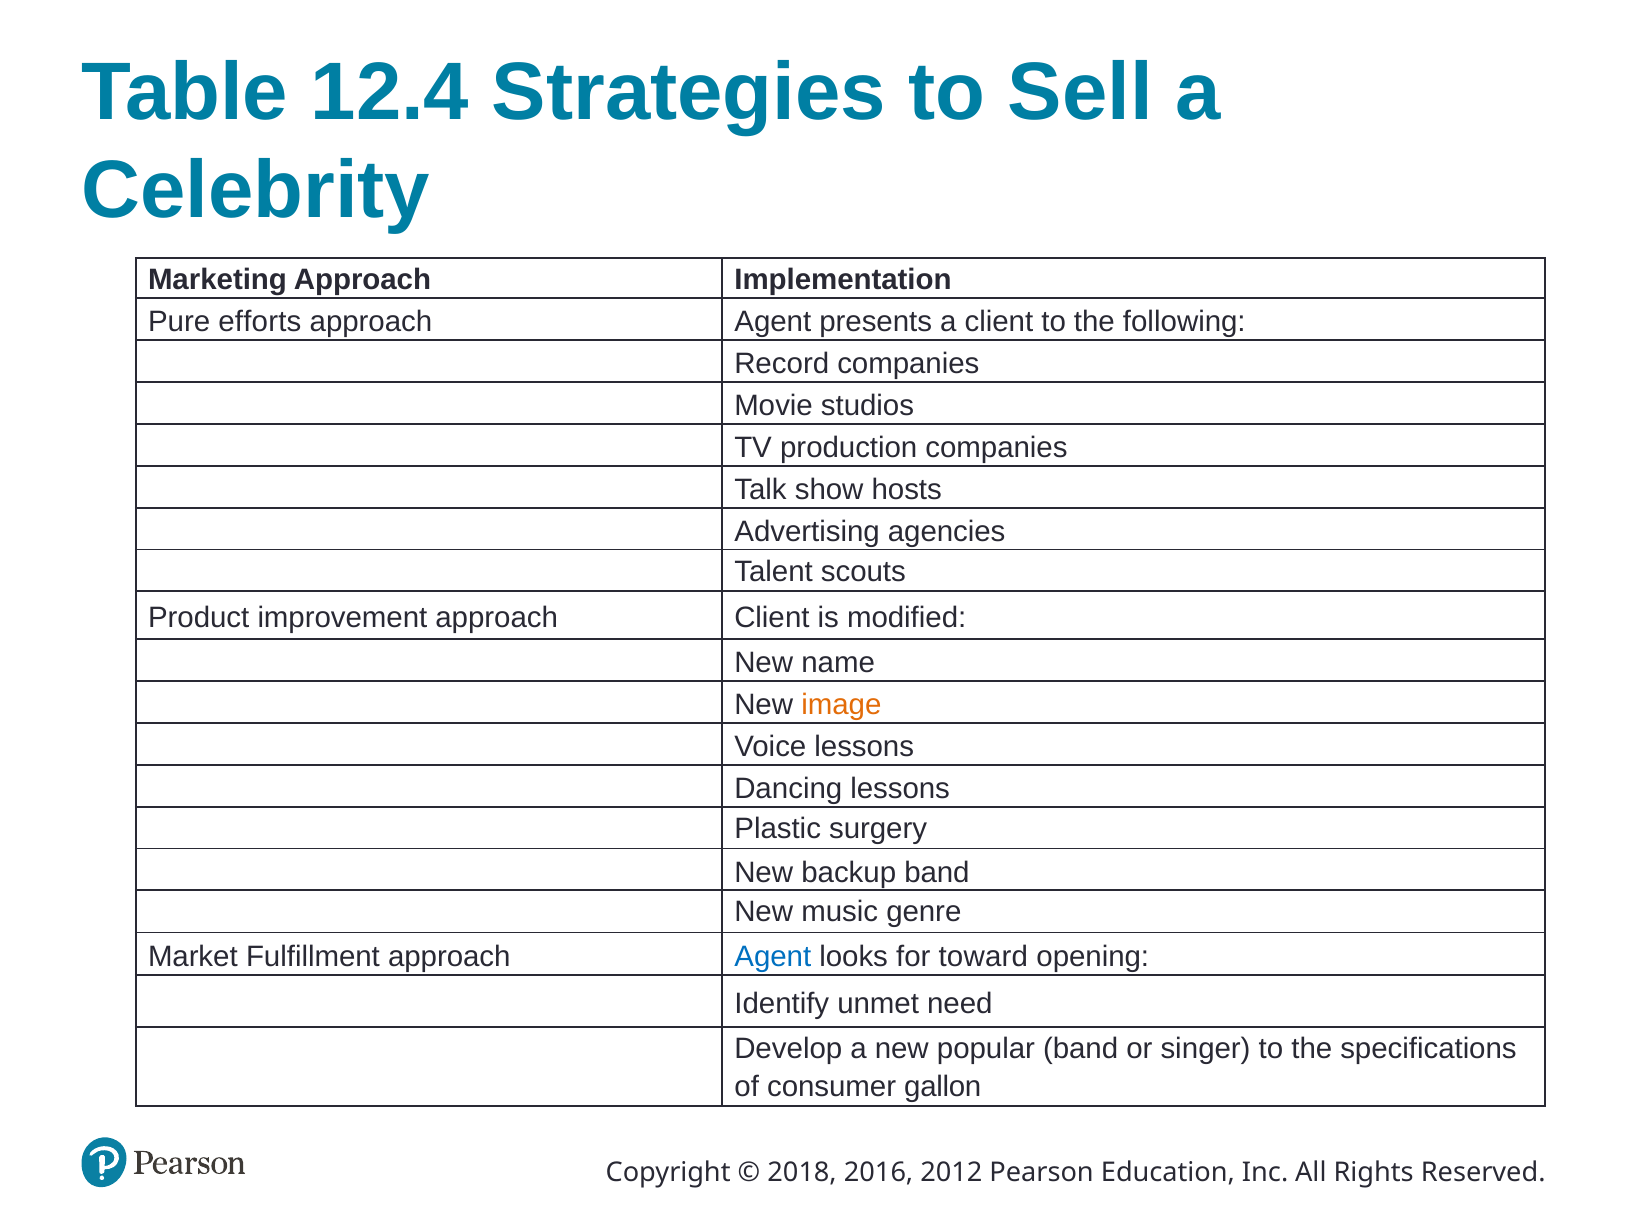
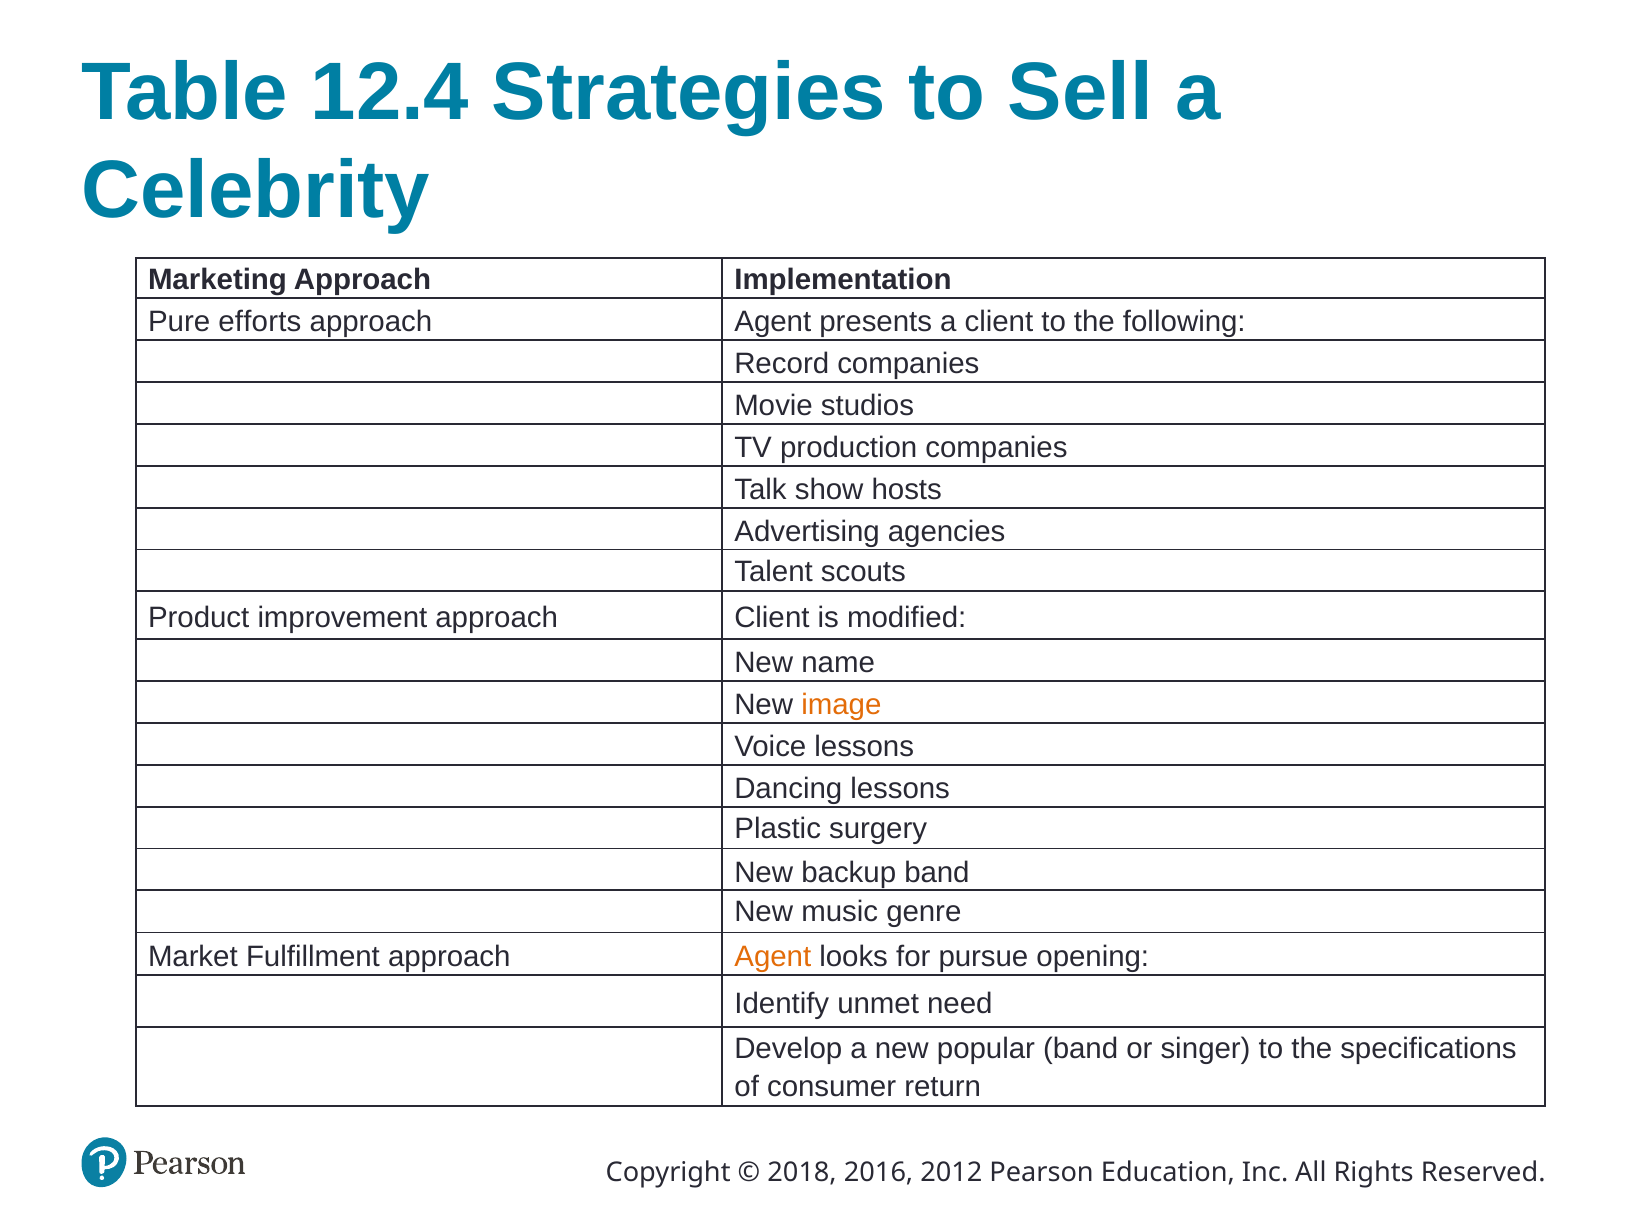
Agent colour: blue -> orange (773, 957)
toward: toward -> pursue (983, 957)
gallon: gallon -> return (943, 1087)
